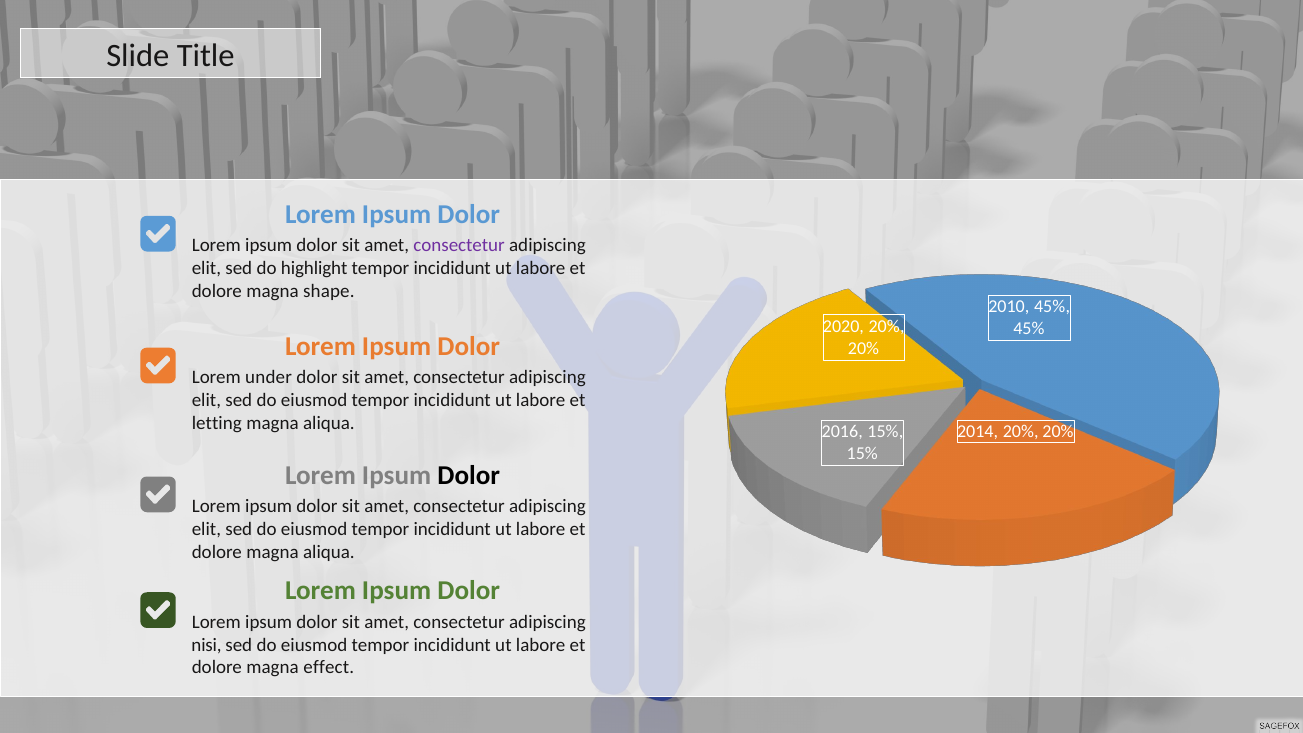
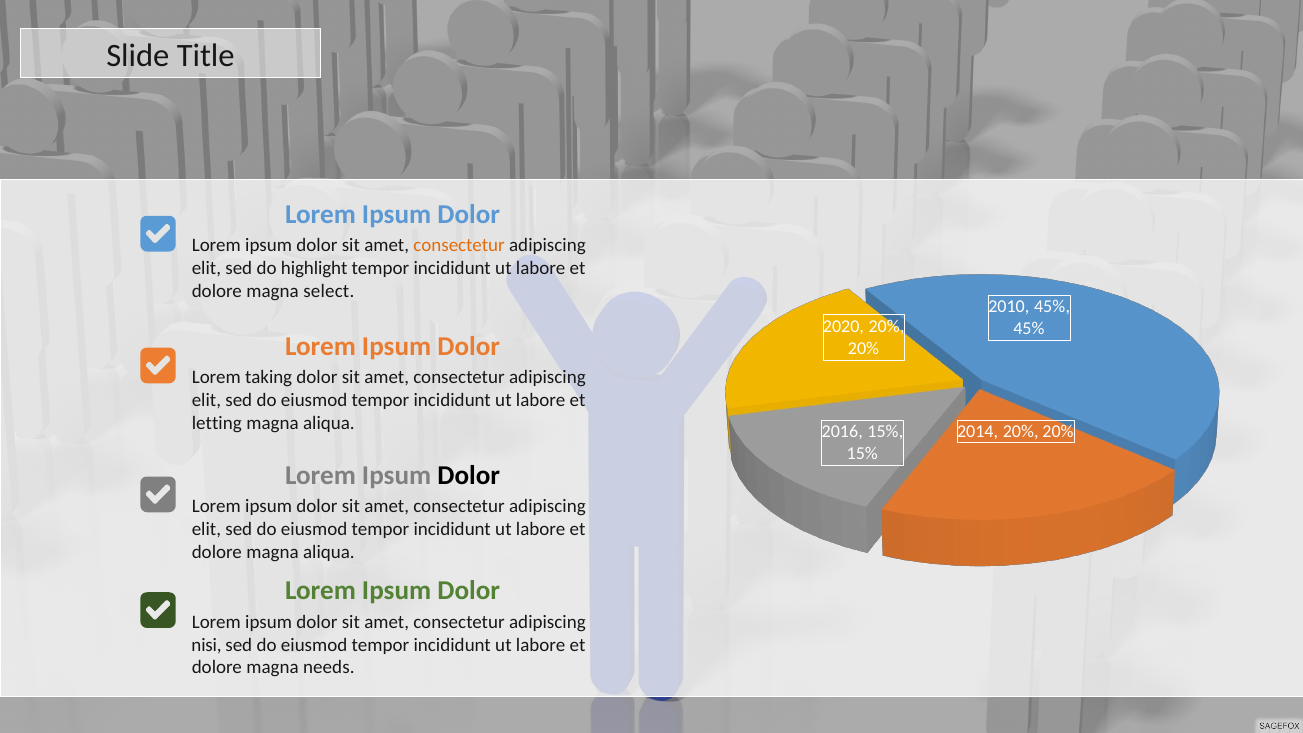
consectetur colour: purple -> orange (459, 246)
shape: shape -> select (329, 291)
under: under -> taking (269, 377)
effect: effect -> needs (329, 668)
